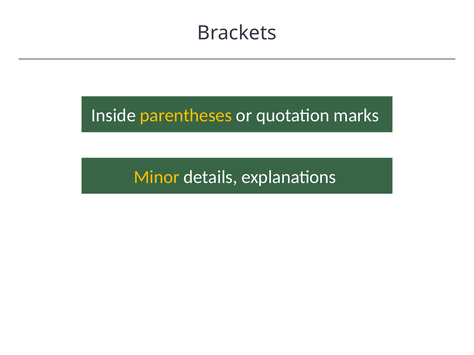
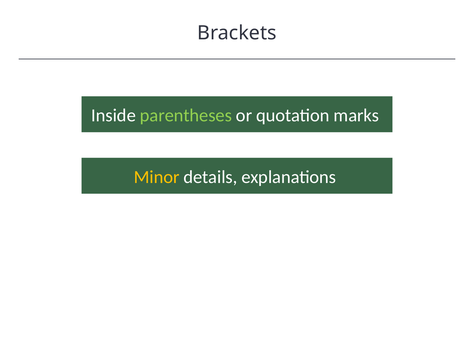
parentheses colour: yellow -> light green (186, 116)
